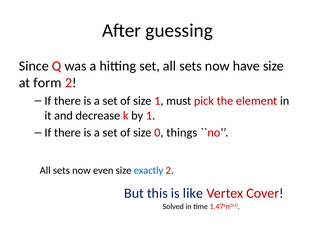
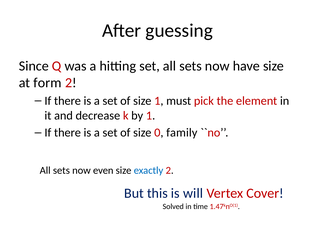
things: things -> family (182, 133)
like: like -> will (193, 194)
